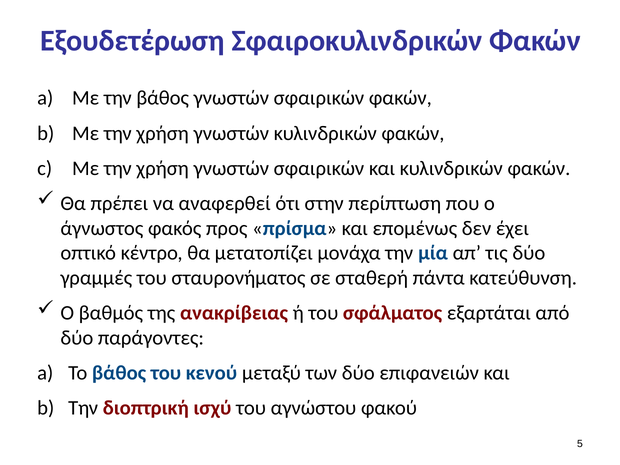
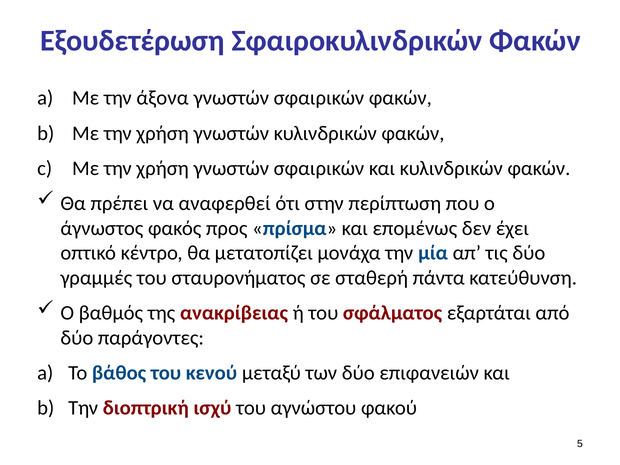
την βάθος: βάθος -> άξονα (162, 98)
